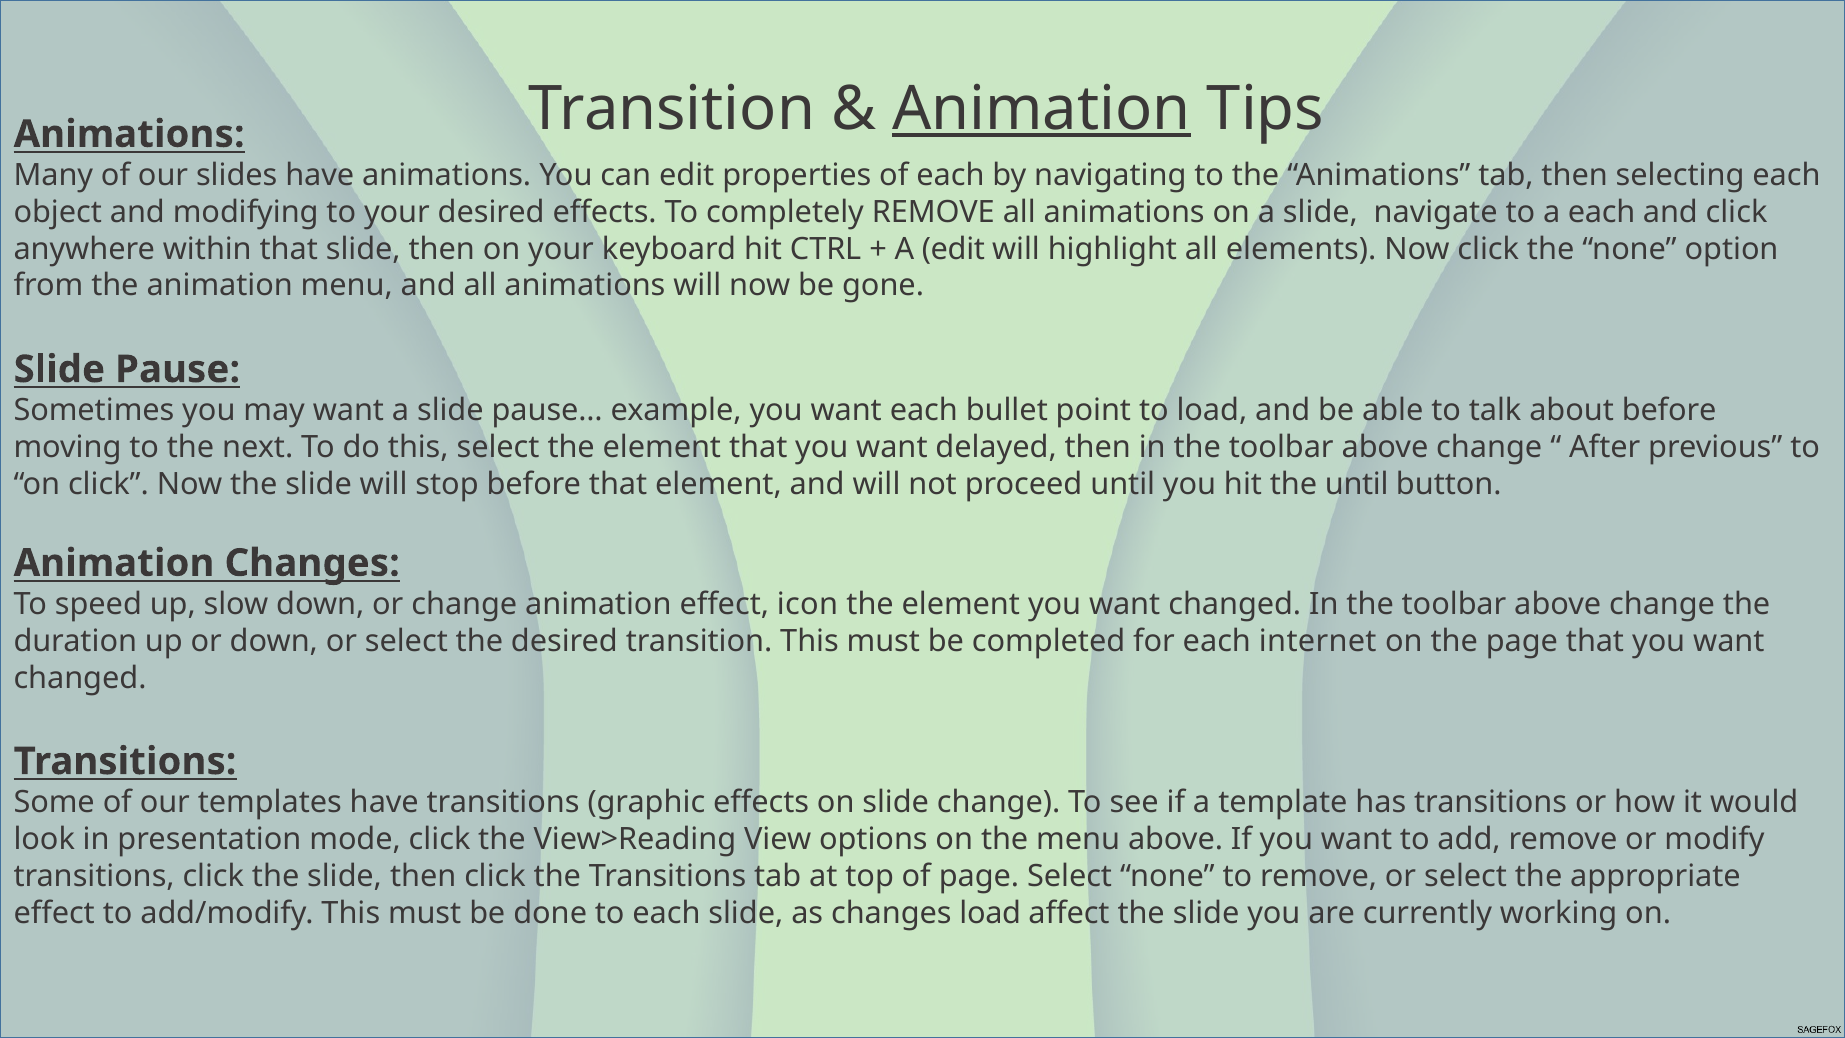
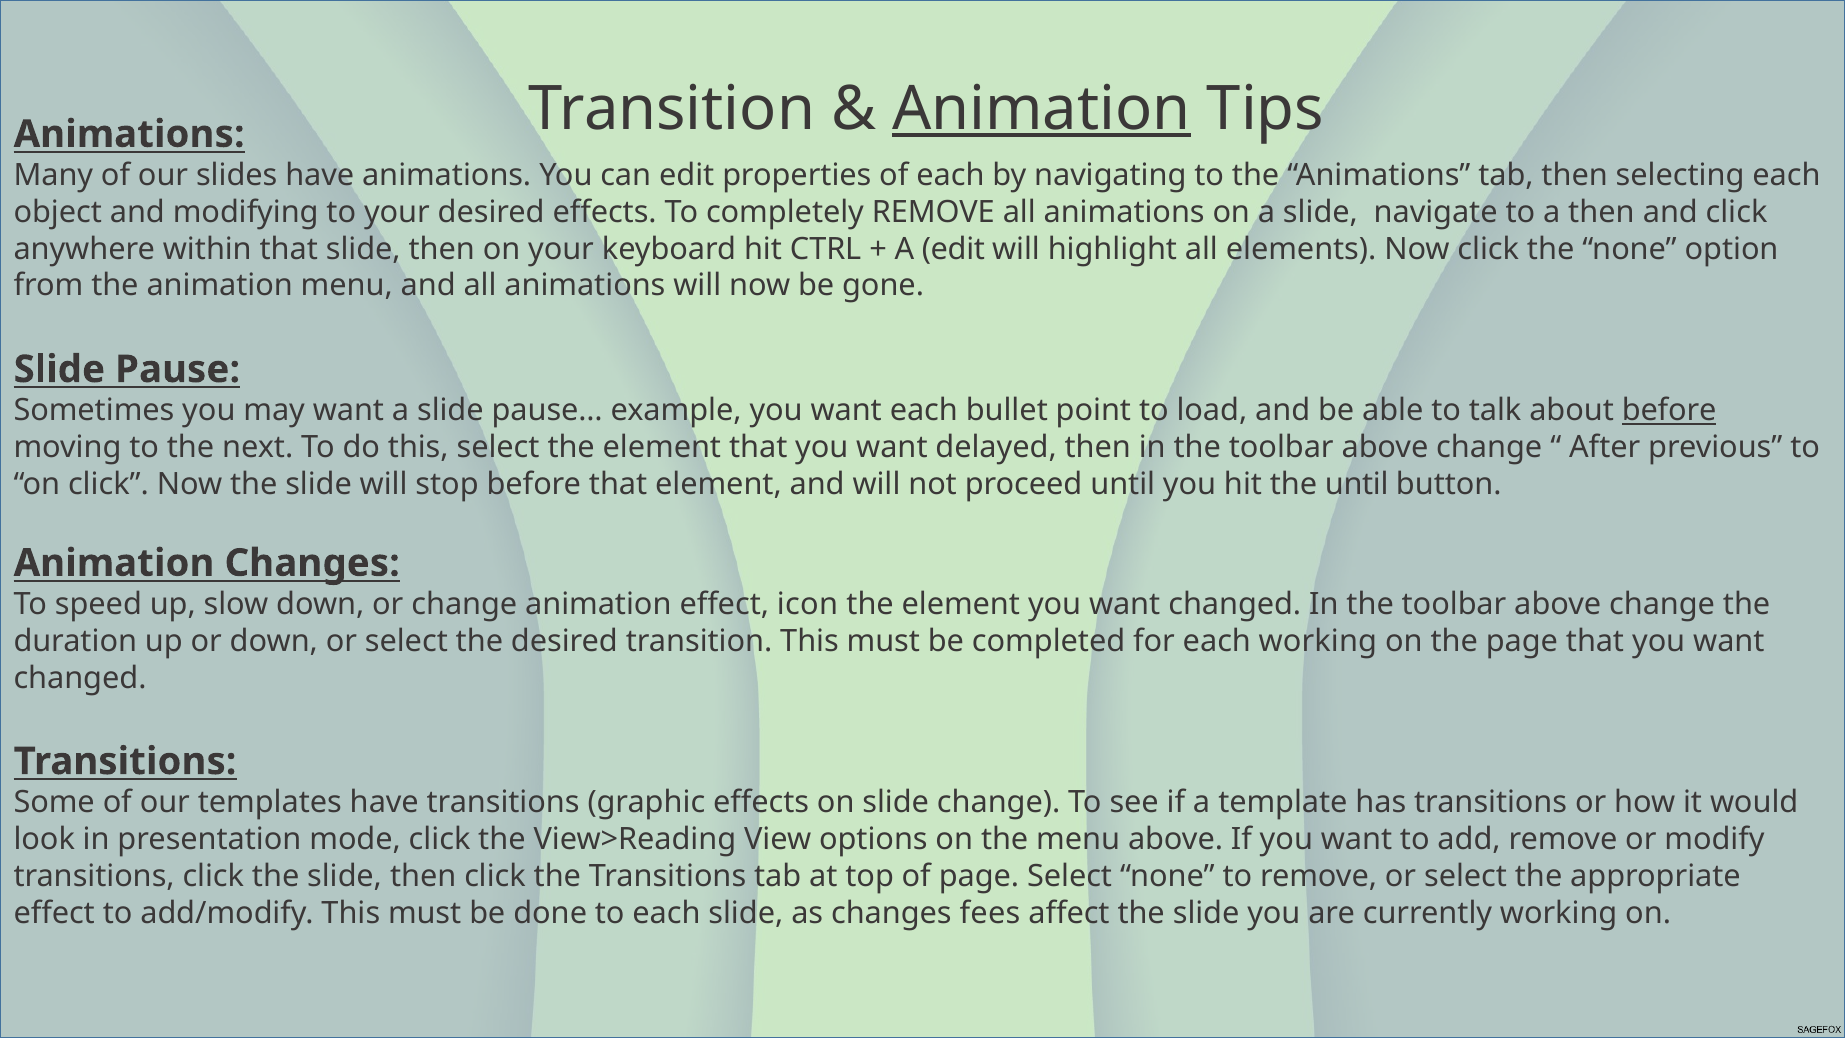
a each: each -> then (1601, 212)
before underline: none -> present (1669, 410)
each internet: internet -> working (1318, 641)
changes load: load -> fees (990, 913)
